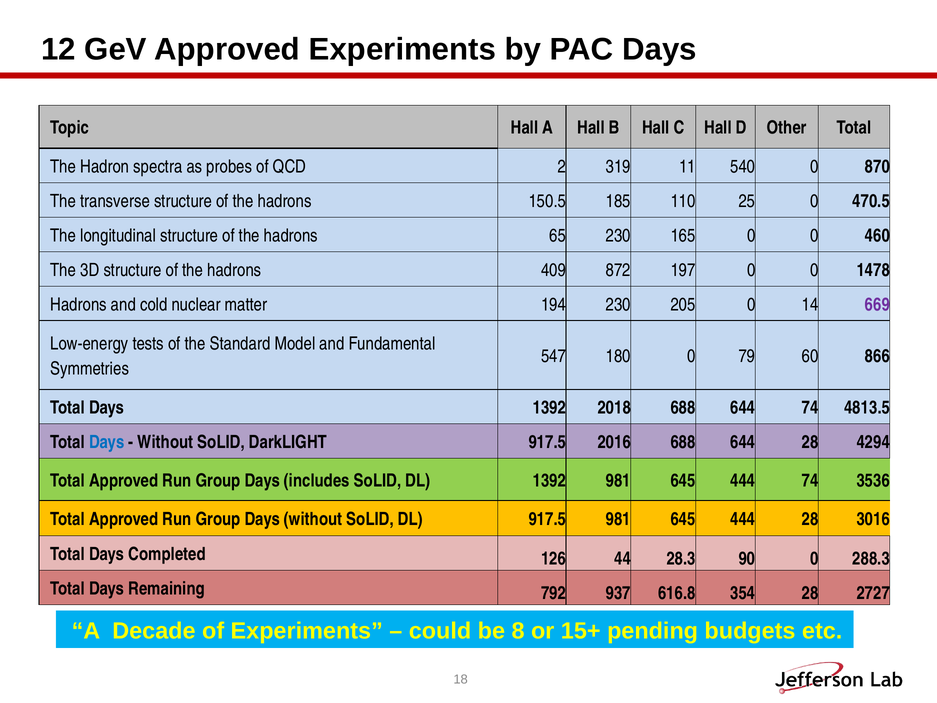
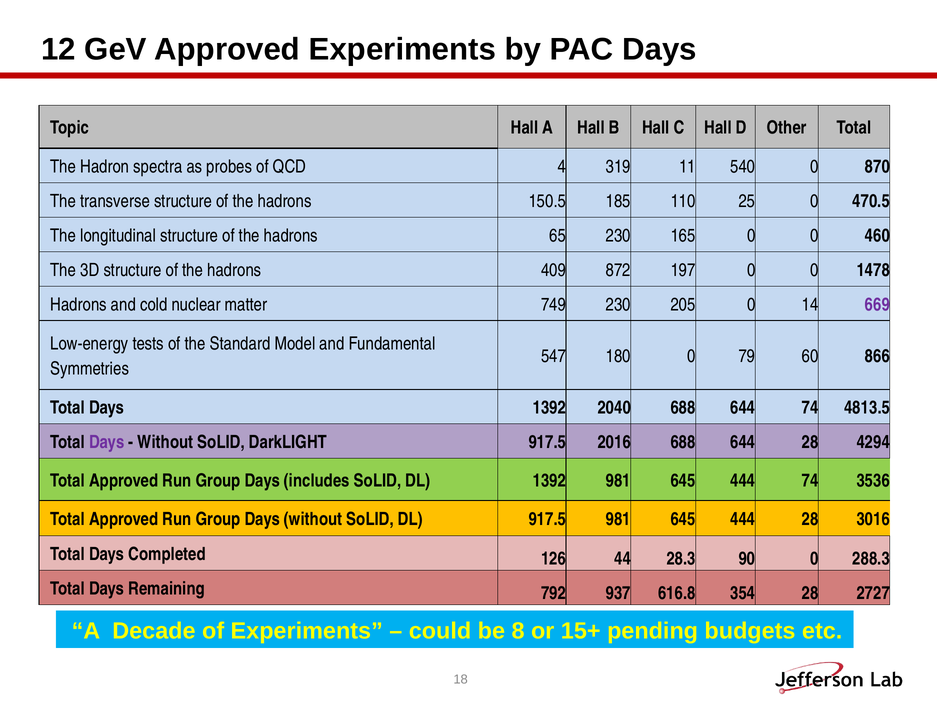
2: 2 -> 4 (562, 167)
194: 194 -> 749 (554, 305)
2018: 2018 -> 2040 (614, 408)
Days colour: blue -> purple (107, 442)
